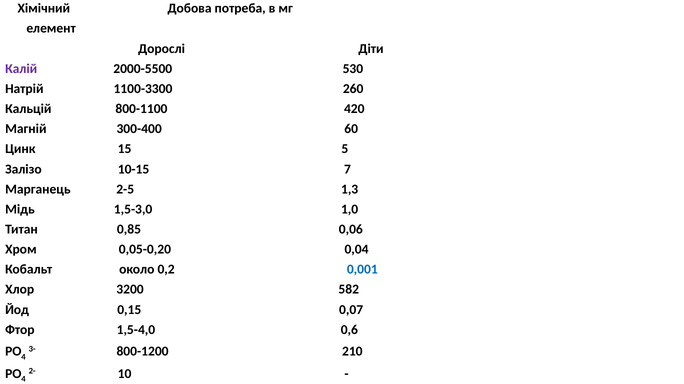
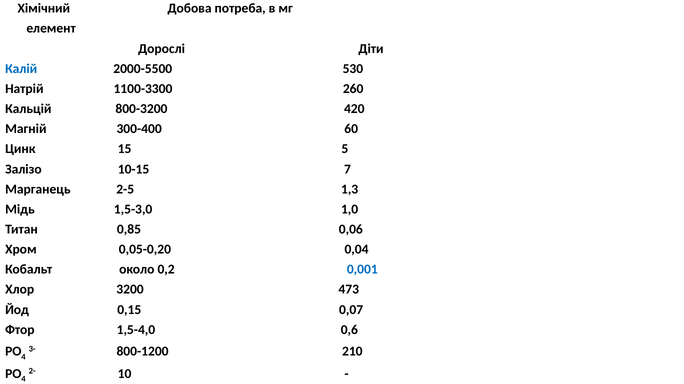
Калій colour: purple -> blue (21, 69)
800-1100: 800-1100 -> 800-3200 (141, 109)
582: 582 -> 473 (349, 290)
